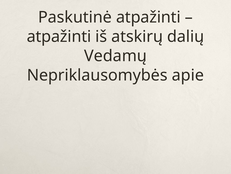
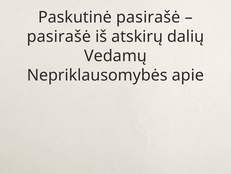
Paskutinė atpažinti: atpažinti -> pasirašė (148, 17)
atpažinti: atpažinti -> pasirašė (59, 36)
